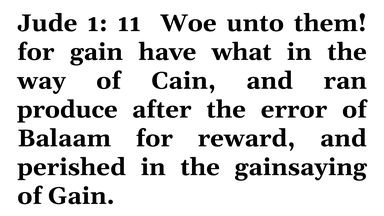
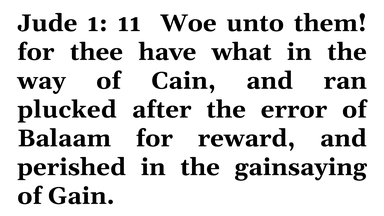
for gain: gain -> thee (96, 52)
produce: produce -> plucked (67, 110)
